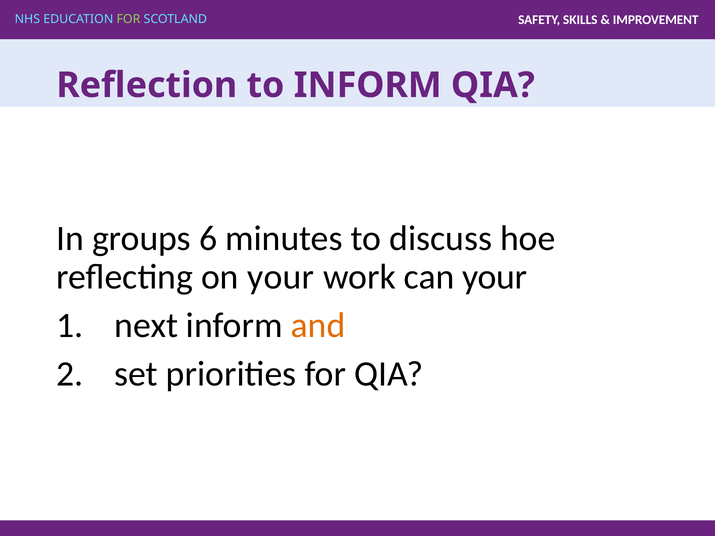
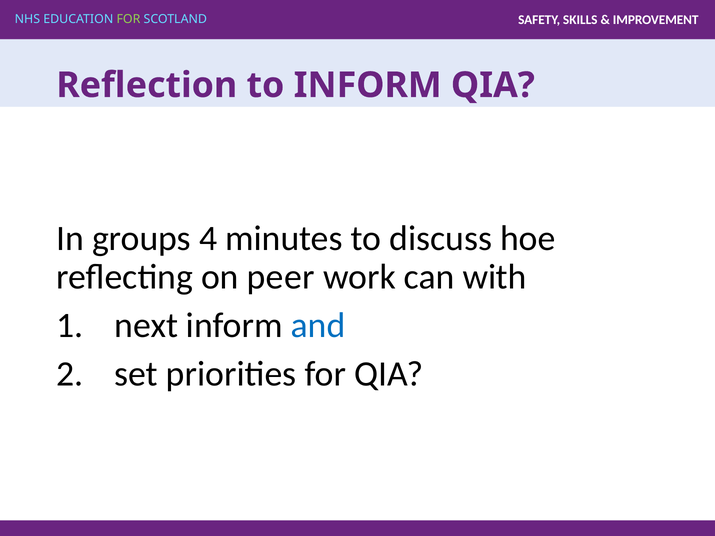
6: 6 -> 4 (208, 238)
on your: your -> peer (281, 277)
can your: your -> with (495, 277)
and colour: orange -> blue (318, 326)
